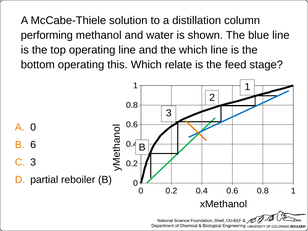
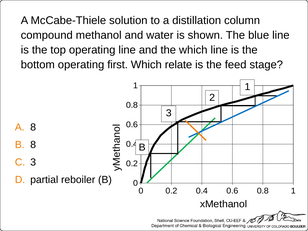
performing: performing -> compound (47, 35)
this: this -> first (118, 65)
A 0: 0 -> 8 (33, 127)
B 6: 6 -> 8 (33, 145)
